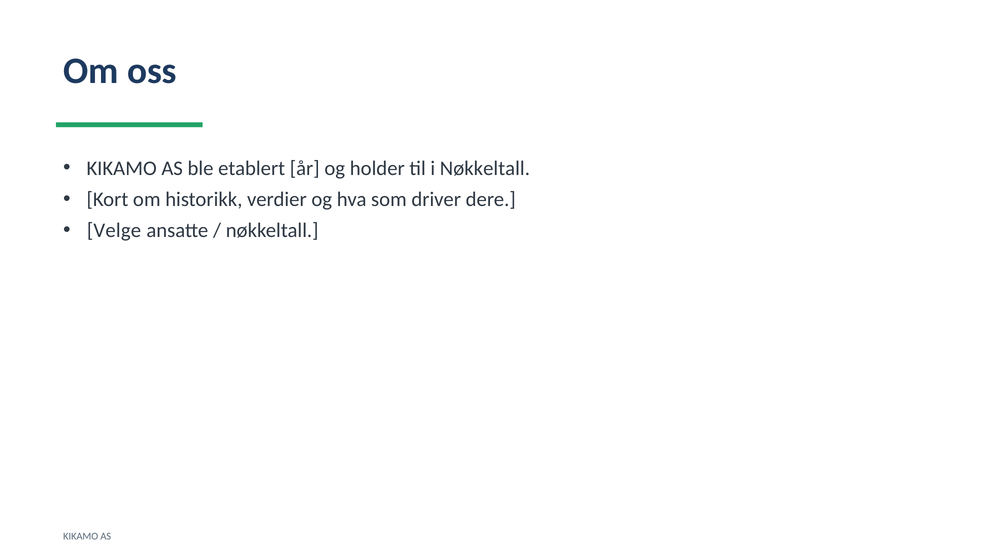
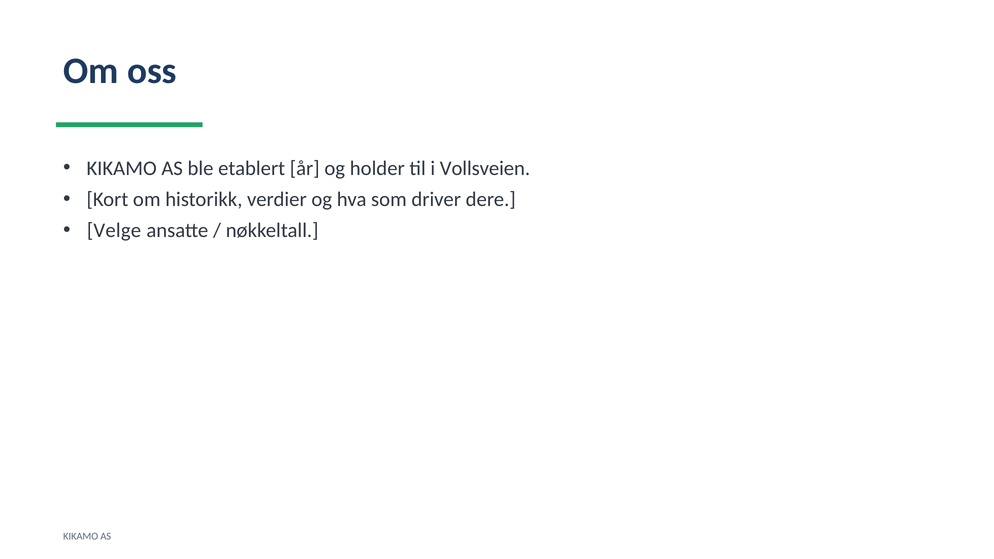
i Nøkkeltall: Nøkkeltall -> Vollsveien (485, 168)
